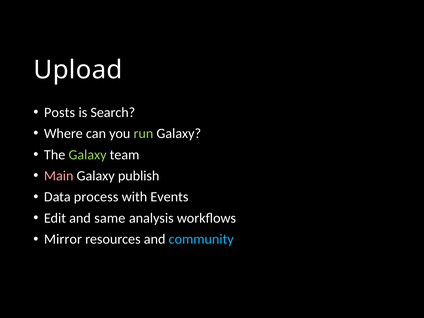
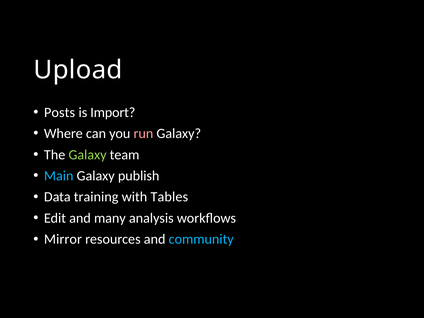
Search: Search -> Import (113, 112)
run colour: light green -> pink (143, 134)
Main colour: pink -> light blue (59, 176)
process: process -> training (96, 197)
Events: Events -> Tables (169, 197)
same: same -> many (110, 218)
